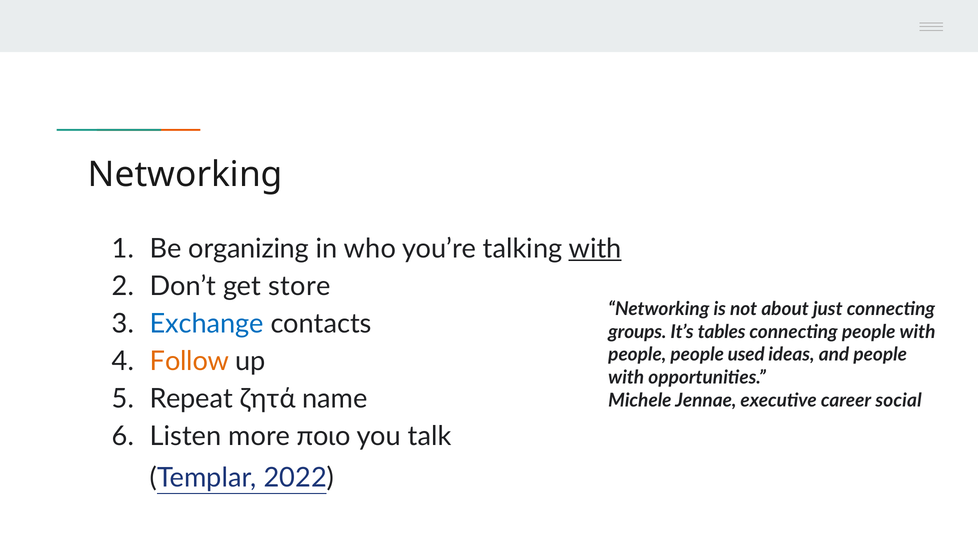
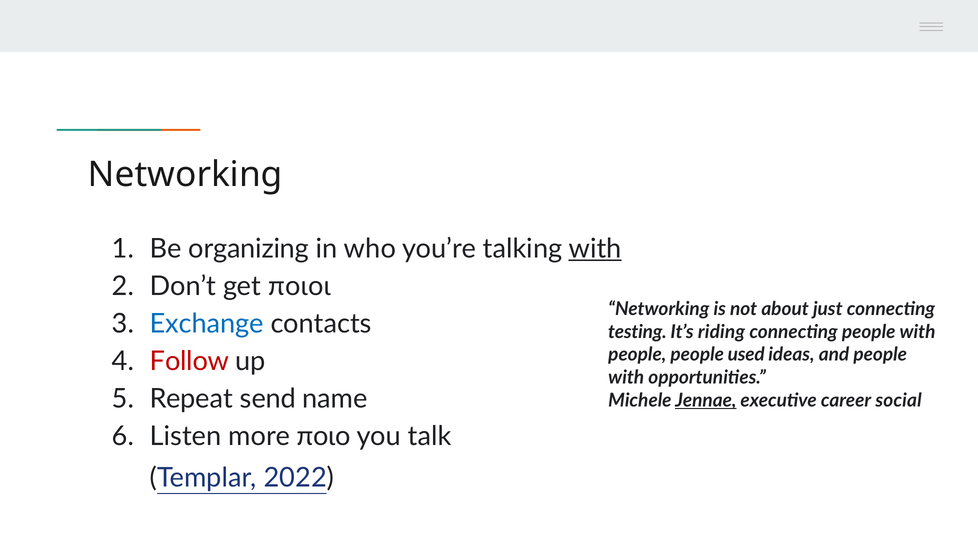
store: store -> ποιοι (300, 286)
groups: groups -> testing (637, 332)
tables: tables -> riding (721, 332)
Follow colour: orange -> red (190, 361)
ζητά: ζητά -> send (268, 399)
Jennae underline: none -> present (706, 400)
